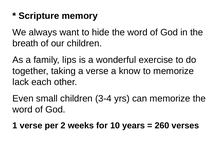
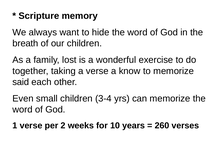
lips: lips -> lost (69, 60)
lack: lack -> said (21, 82)
